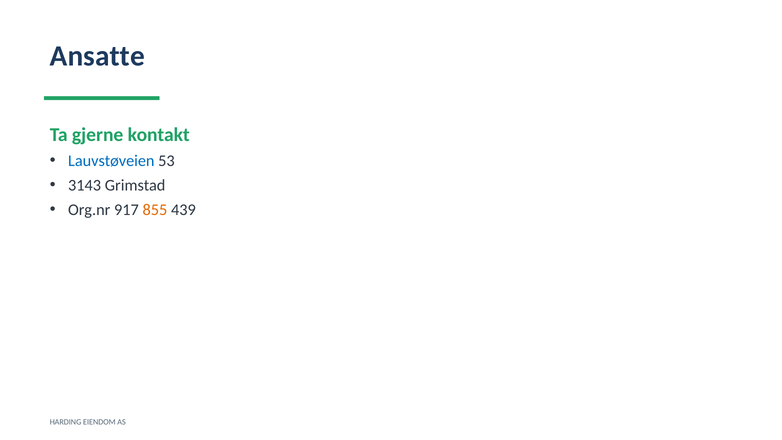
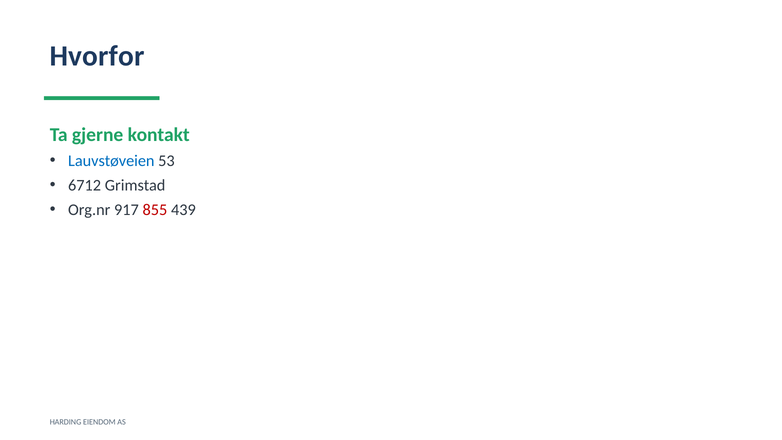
Ansatte: Ansatte -> Hvorfor (97, 56)
3143: 3143 -> 6712 (85, 185)
855 colour: orange -> red (155, 210)
